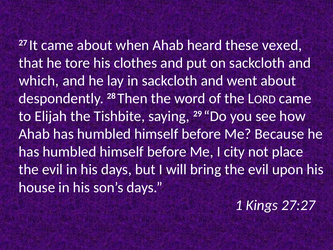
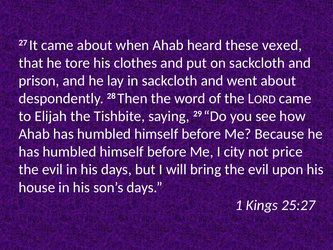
which: which -> prison (39, 81)
place: place -> price (287, 152)
27:27: 27:27 -> 25:27 (298, 205)
